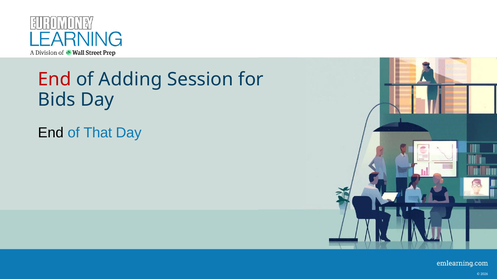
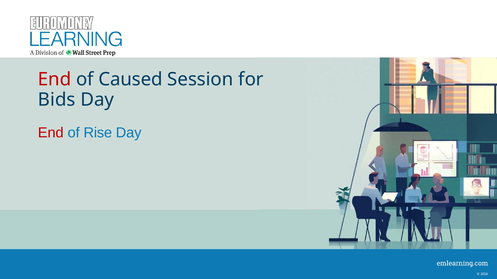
Adding: Adding -> Caused (131, 80)
End colour: black -> red (51, 133)
That: That -> Rise (98, 133)
